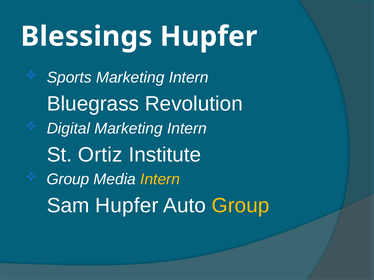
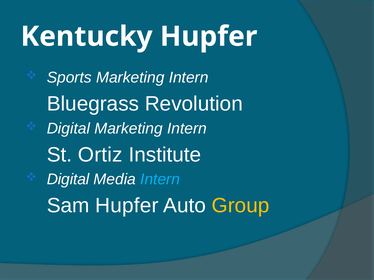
Blessings: Blessings -> Kentucky (87, 37)
Group: Group -> Digital (68, 180)
Intern colour: yellow -> light blue (160, 180)
